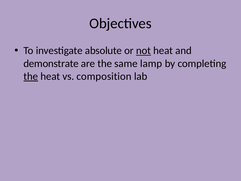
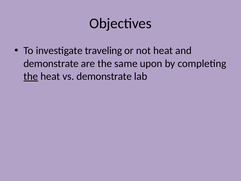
absolute: absolute -> traveling (103, 51)
not underline: present -> none (143, 51)
lamp: lamp -> upon (151, 63)
vs composition: composition -> demonstrate (104, 76)
